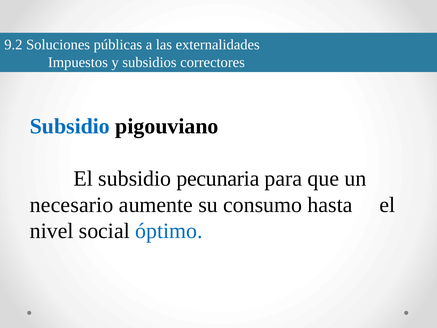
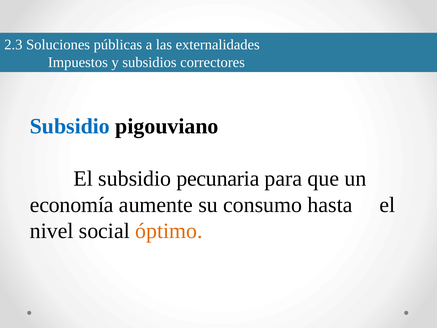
9.2: 9.2 -> 2.3 (13, 45)
necesario: necesario -> economía (72, 205)
óptimo colour: blue -> orange (169, 231)
